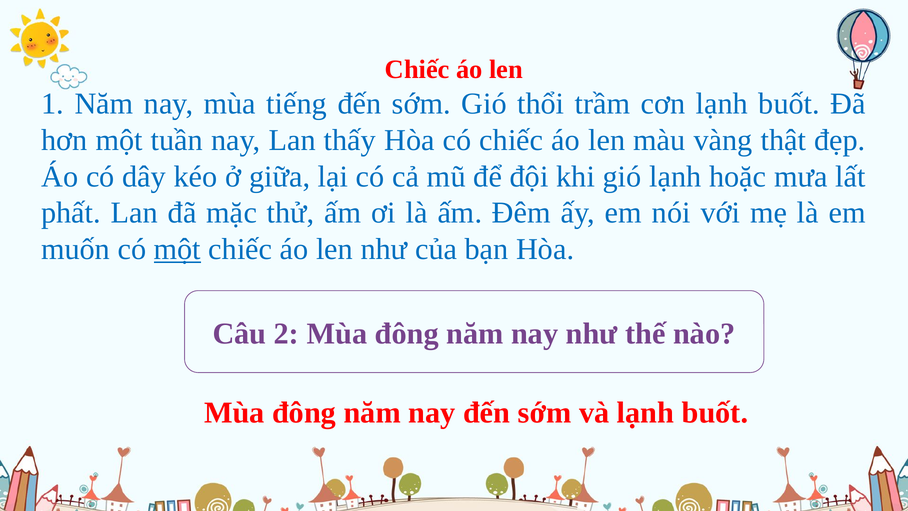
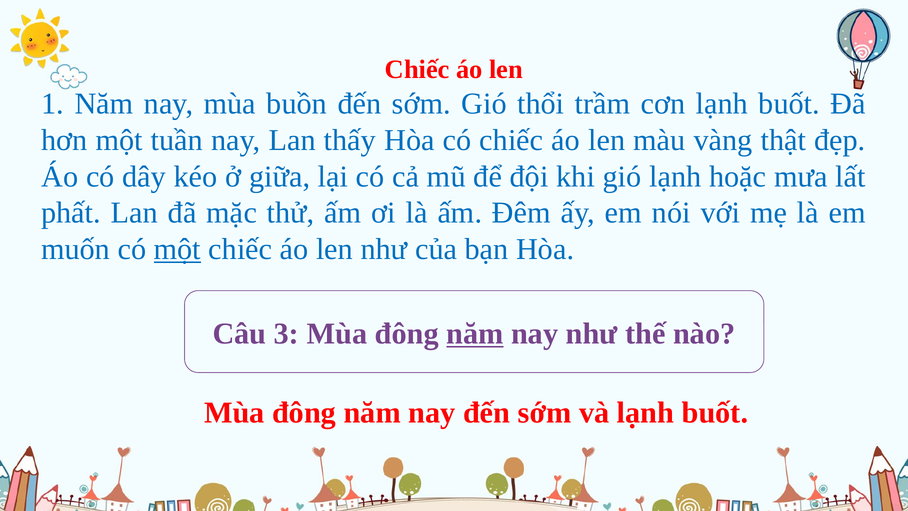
tiếng: tiếng -> buồn (297, 104)
2: 2 -> 3 (286, 334)
năm underline: none -> present (475, 334)
